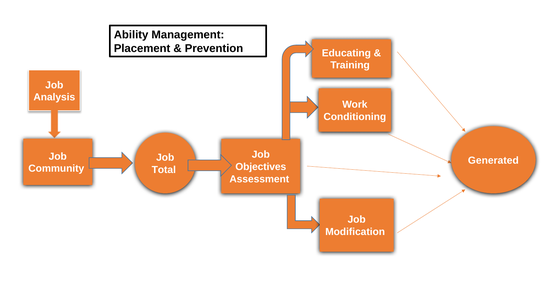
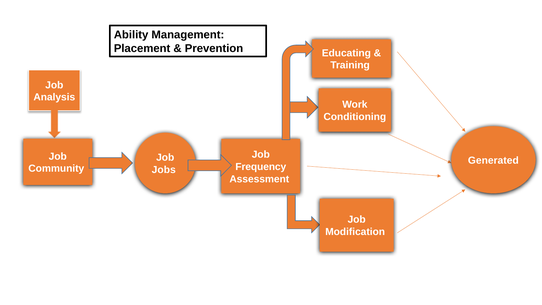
Objectives: Objectives -> Frequency (261, 167)
Total: Total -> Jobs (164, 170)
